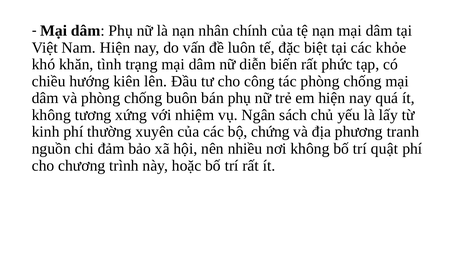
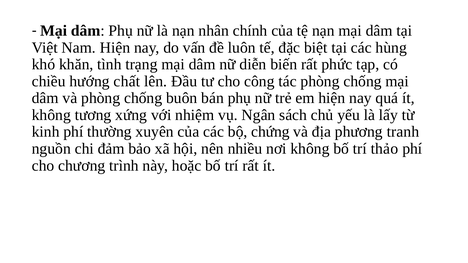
khỏe: khỏe -> hùng (391, 48)
kiên: kiên -> chất (127, 81)
quật: quật -> thảo (385, 149)
